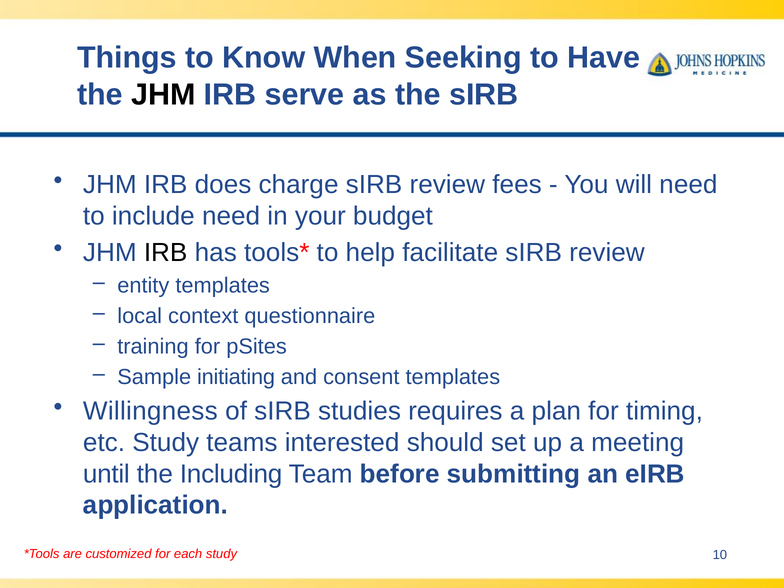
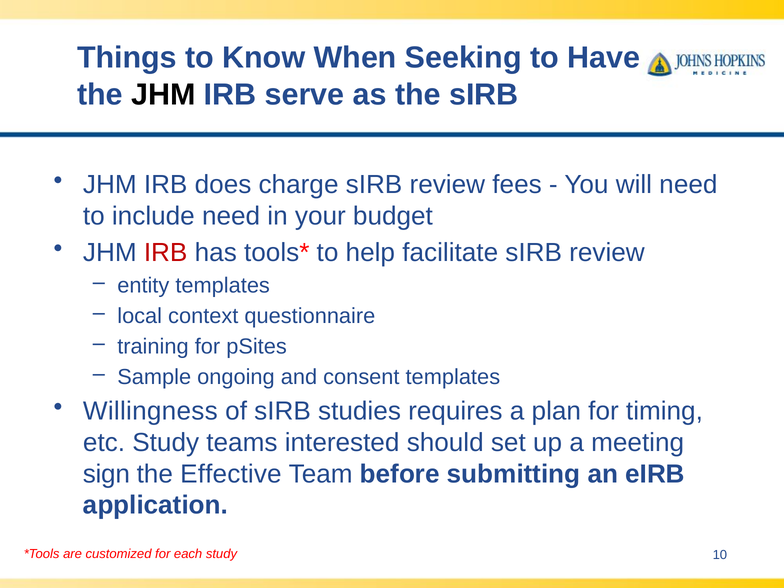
IRB colour: black -> red (166, 253)
initiating: initiating -> ongoing (236, 377)
until: until -> sign (106, 474)
Including: Including -> Effective (231, 474)
